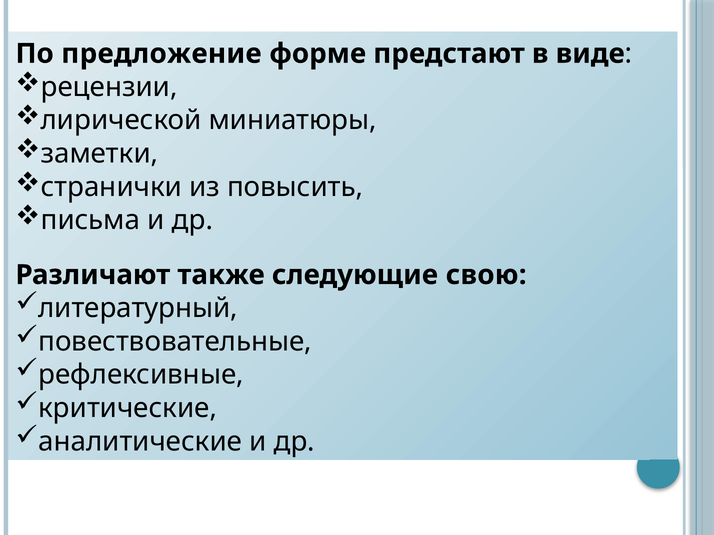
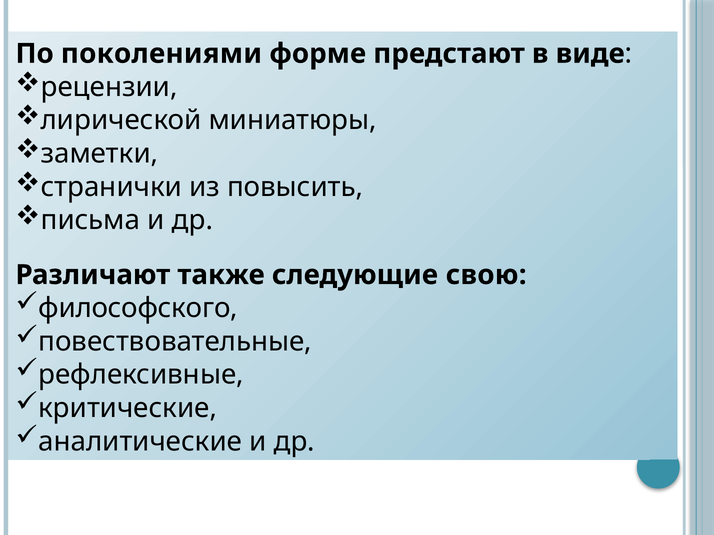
предложение: предложение -> поколениями (161, 54)
литературный: литературный -> философского (138, 308)
